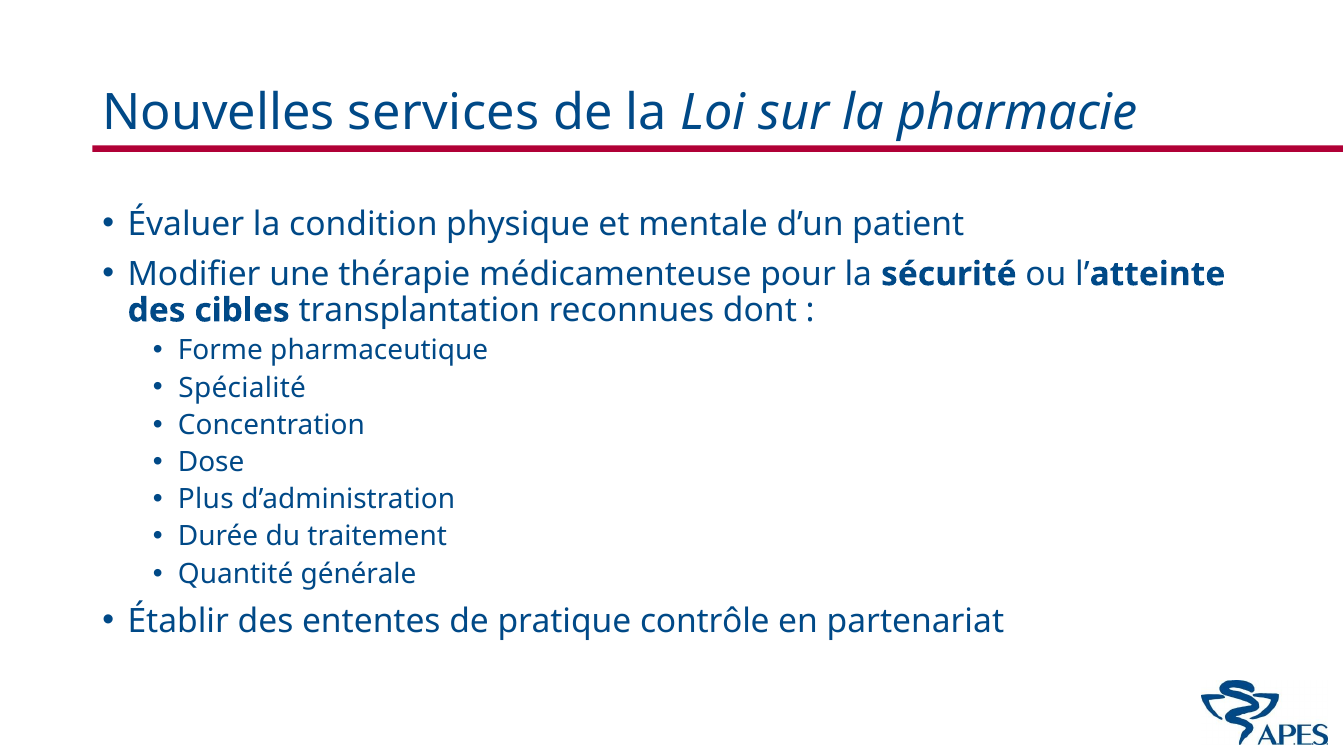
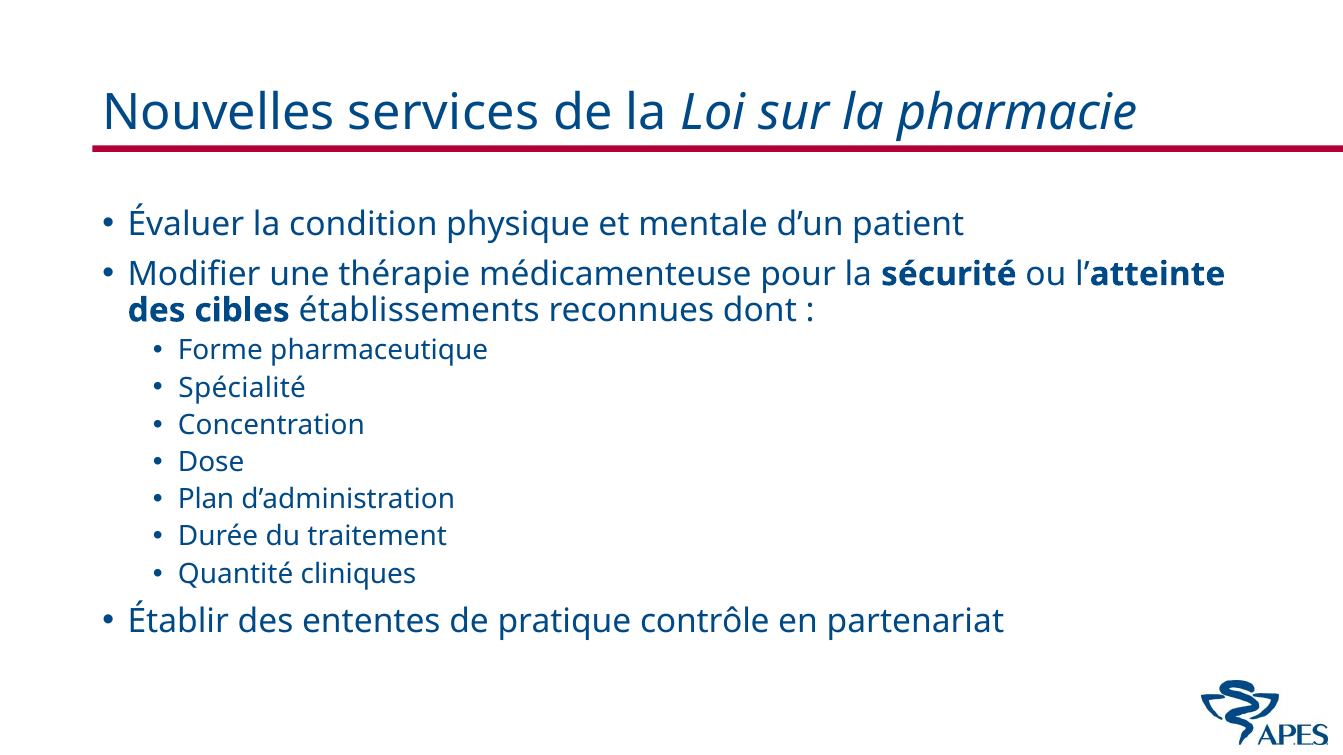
transplantation: transplantation -> établissements (419, 311)
Plus: Plus -> Plan (206, 500)
générale: générale -> cliniques (359, 574)
